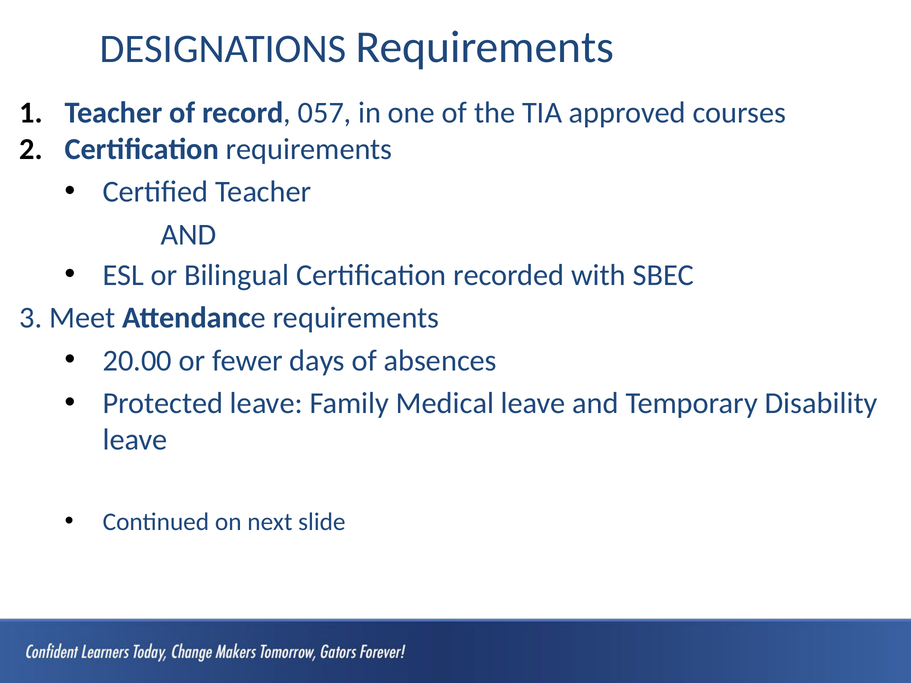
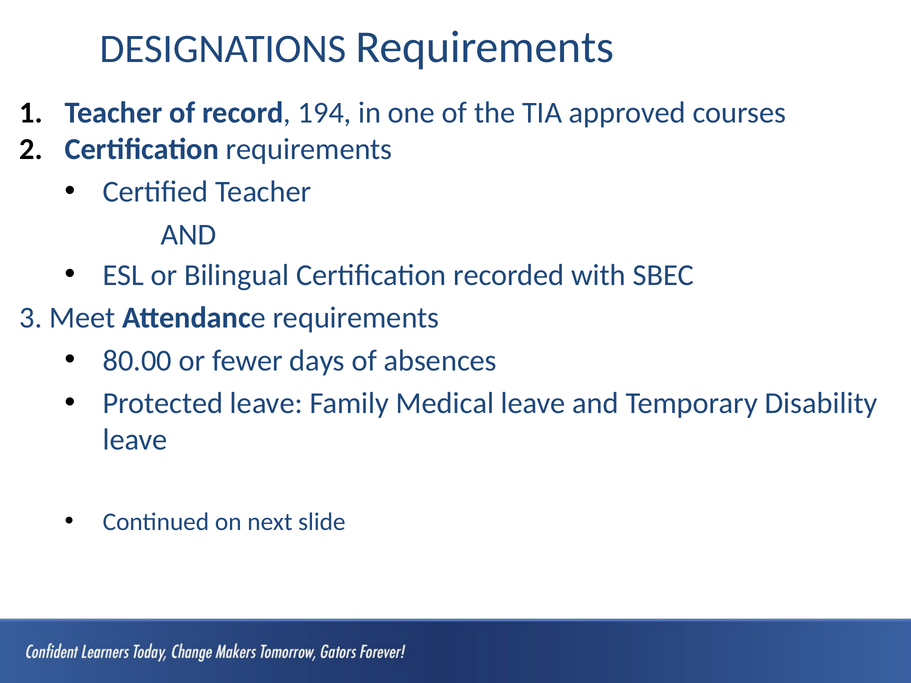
057: 057 -> 194 (325, 113)
20.00: 20.00 -> 80.00 (137, 361)
